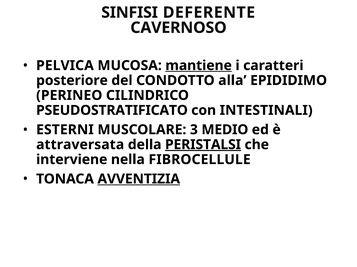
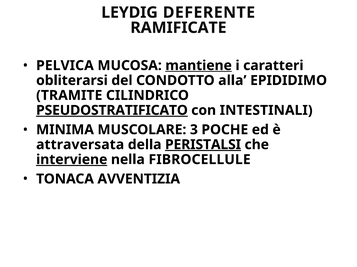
SINFISI: SINFISI -> LEYDIG (130, 13)
CAVERNOSO: CAVERNOSO -> RAMIFICATE (178, 28)
posteriore: posteriore -> obliterarsi (72, 81)
PERINEO: PERINEO -> TRAMITE (69, 96)
PSEUDOSTRATIFICATO underline: none -> present (112, 111)
ESTERNI: ESTERNI -> MINIMA (65, 130)
MEDIO: MEDIO -> POCHE (225, 130)
interviene underline: none -> present (72, 160)
AVVENTIZIA underline: present -> none (139, 179)
